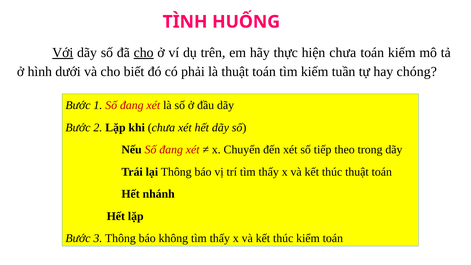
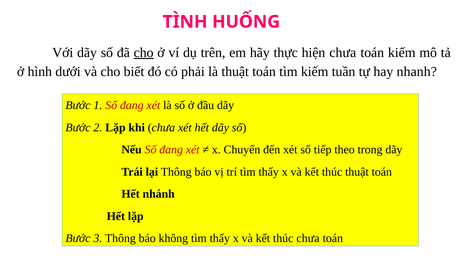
Với underline: present -> none (63, 53)
chóng: chóng -> nhanh (417, 72)
thúc kiểm: kiểm -> chưa (308, 238)
